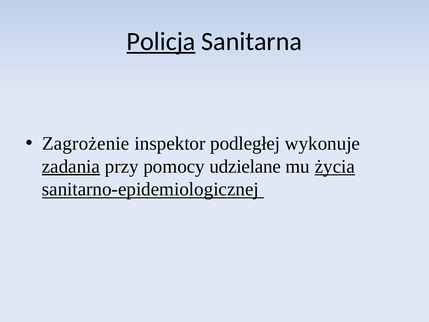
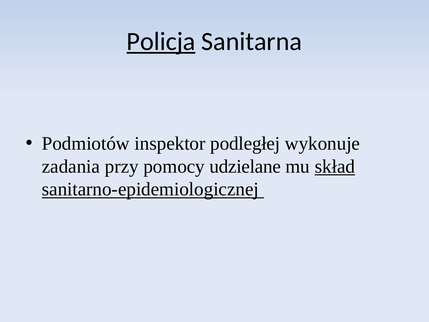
Zagrożenie: Zagrożenie -> Podmiotów (86, 143)
zadania underline: present -> none (71, 166)
życia: życia -> skład (335, 166)
